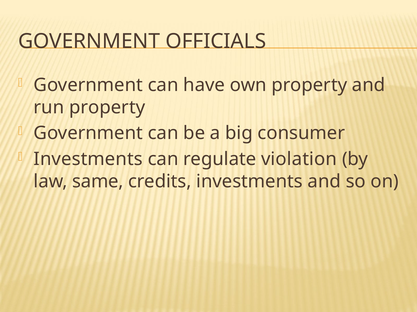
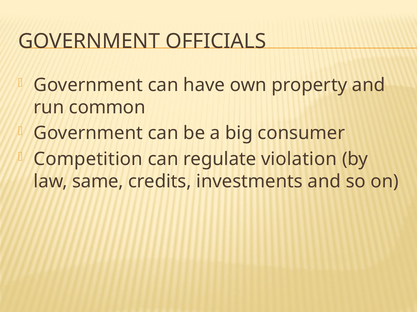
run property: property -> common (107, 108)
Investments: Investments -> Competition (88, 160)
